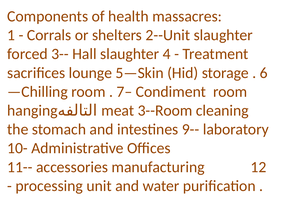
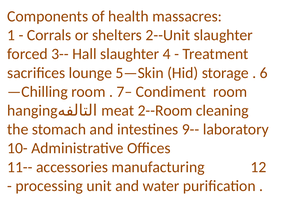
3--Room: 3--Room -> 2--Room (165, 110)
